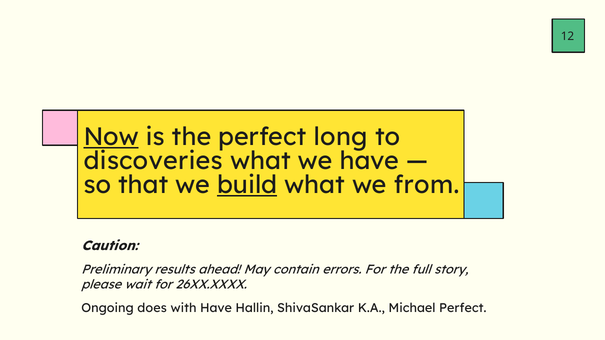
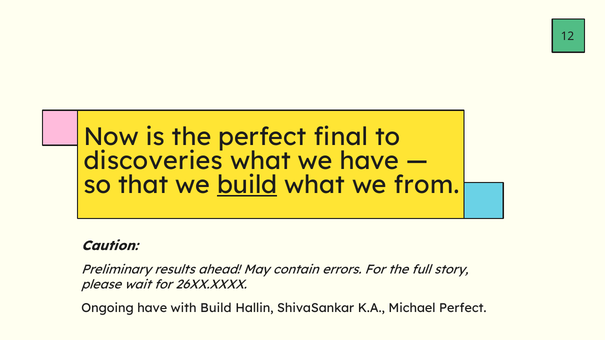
Now underline: present -> none (111, 137)
long: long -> final (341, 137)
Ongoing does: does -> have (152, 308)
with Have: Have -> Build (216, 308)
